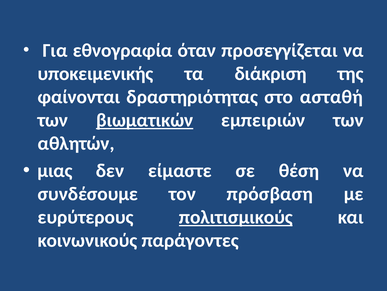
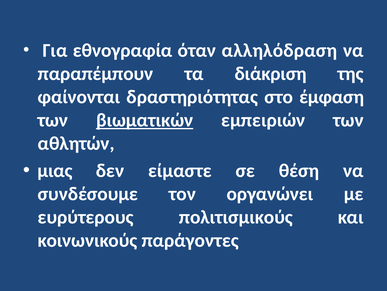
προσεγγίζεται: προσεγγίζεται -> αλληλόδραση (279, 50)
υποκειμενικής: υποκειμενικής -> παραπέμπουν (95, 73)
ασταθή: ασταθή -> έμφαση (332, 97)
πρόσβαση: πρόσβαση -> οργανώνει (270, 193)
πολιτισμικούς underline: present -> none (236, 217)
